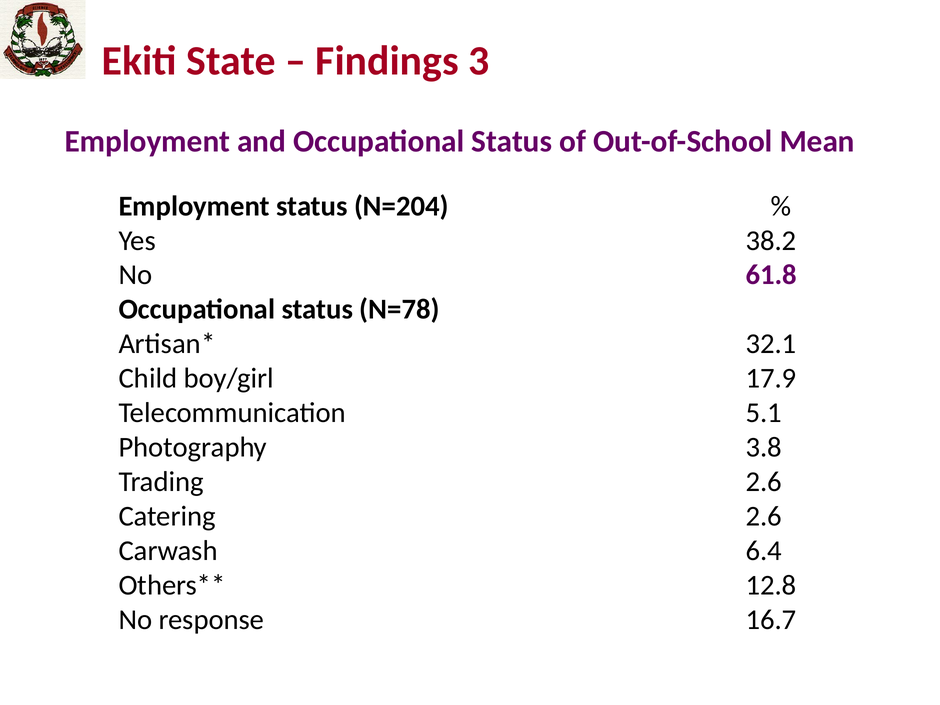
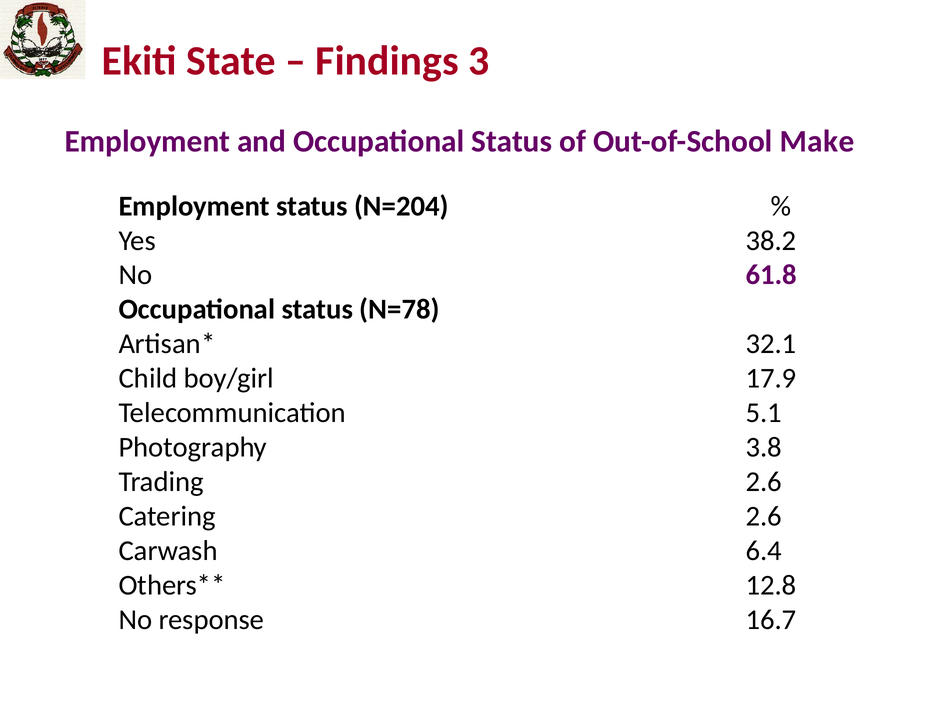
Mean: Mean -> Make (817, 141)
